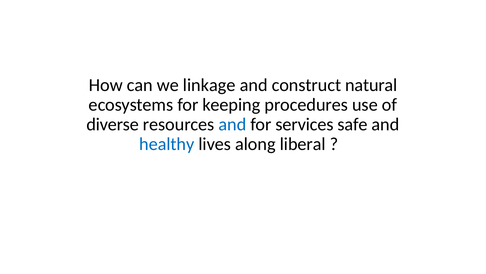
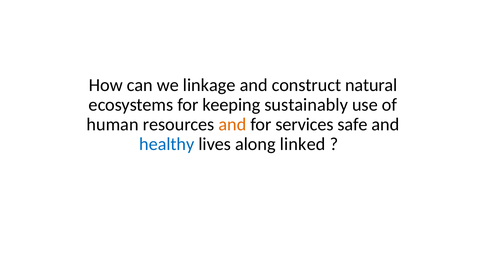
procedures: procedures -> sustainably (306, 105)
diverse: diverse -> human (113, 124)
and colour: blue -> orange (232, 124)
liberal: liberal -> linked (303, 144)
